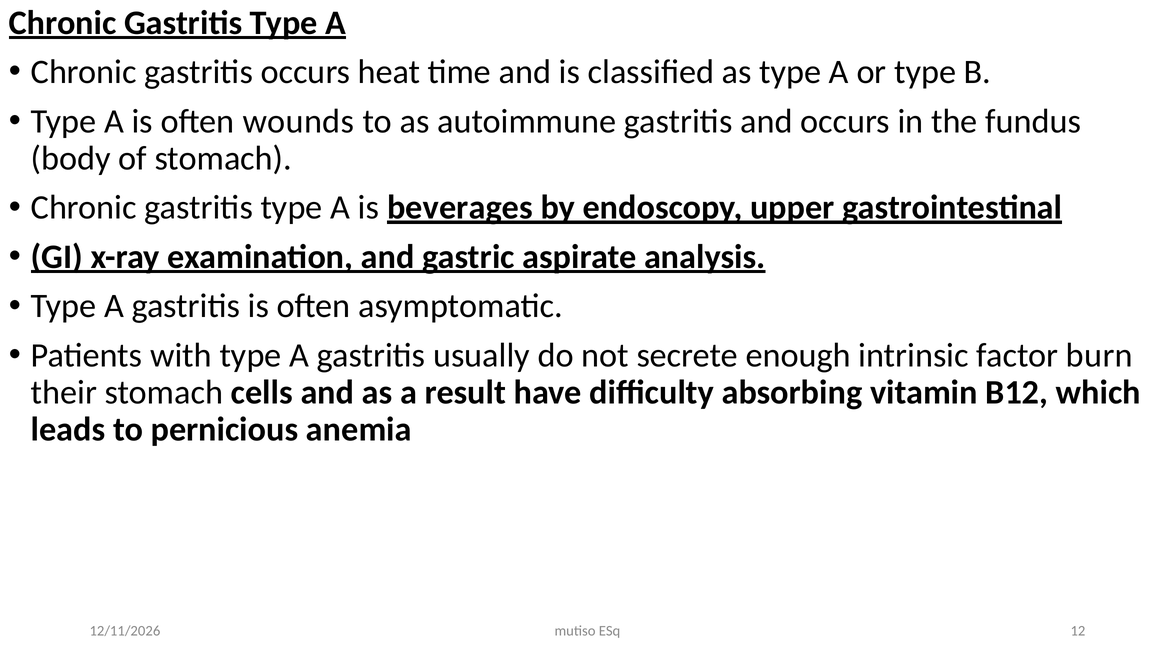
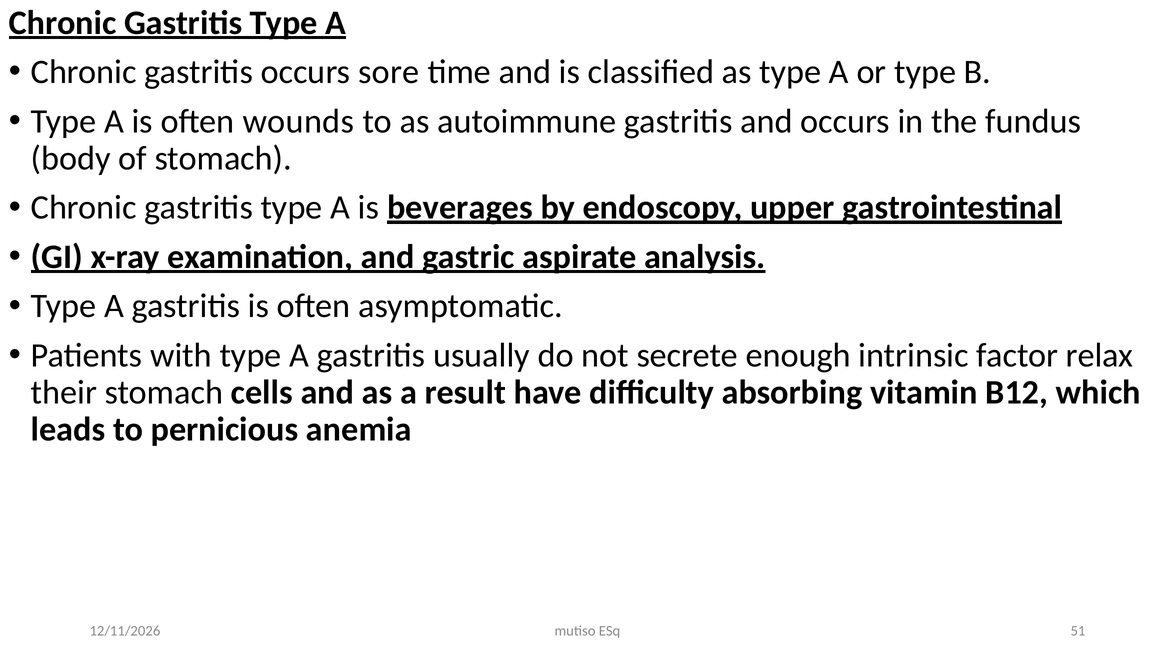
heat: heat -> sore (389, 72)
burn: burn -> relax (1100, 355)
12: 12 -> 51 (1078, 631)
